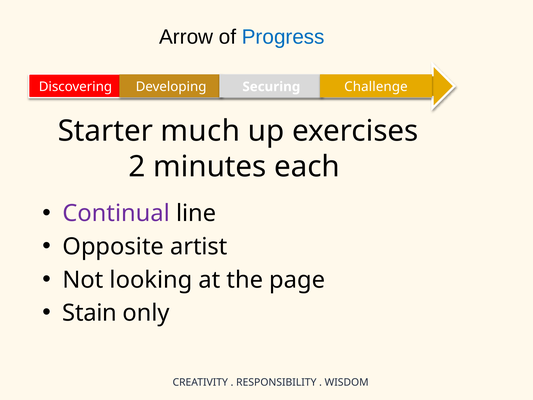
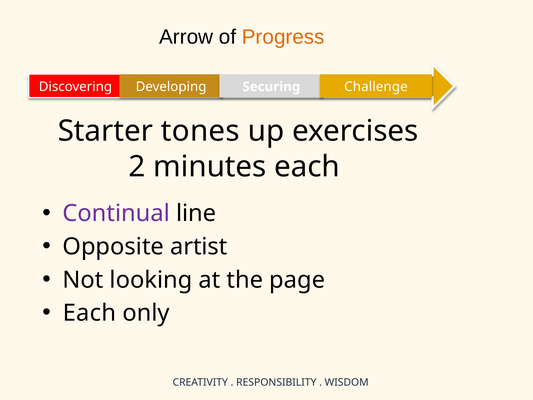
Progress colour: blue -> orange (283, 37)
much: much -> tones (200, 131)
Stain: Stain -> Each (89, 313)
